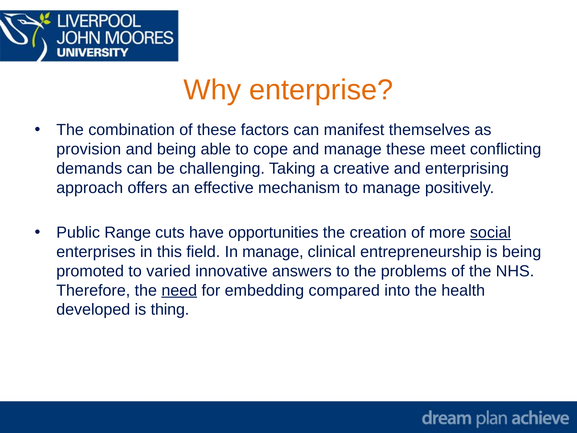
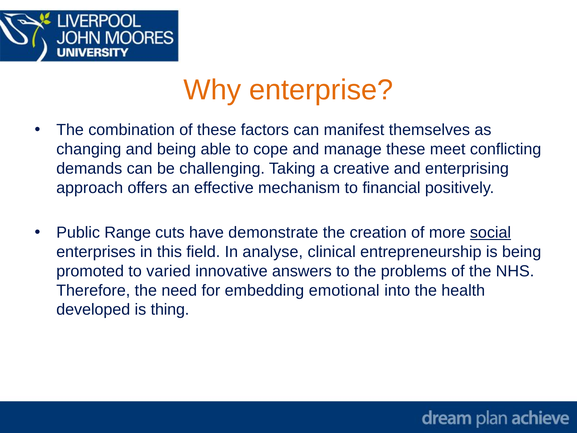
provision: provision -> changing (89, 149)
to manage: manage -> financial (391, 188)
opportunities: opportunities -> demonstrate (273, 233)
In manage: manage -> analyse (273, 252)
need underline: present -> none (179, 290)
compared: compared -> emotional (344, 290)
